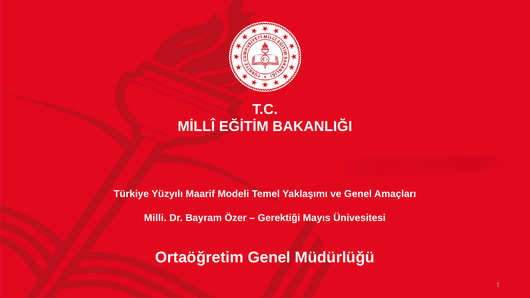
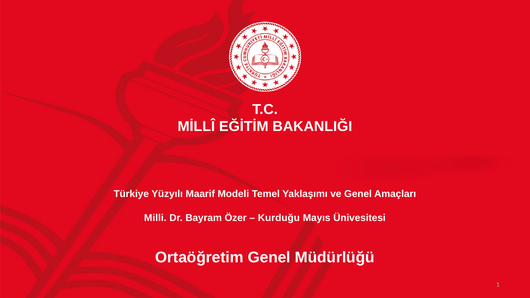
Gerektiği: Gerektiği -> Kurduğu (279, 218)
